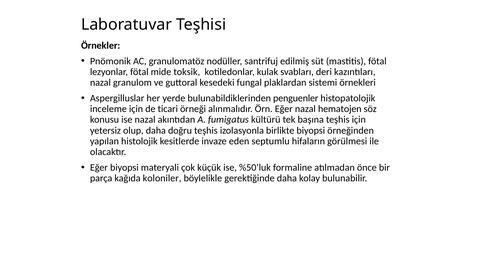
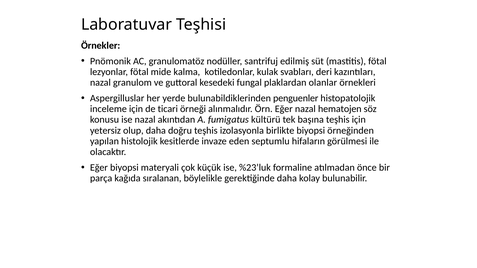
toksik: toksik -> kalma (187, 72)
sistemi: sistemi -> olanlar (323, 83)
%50’luk: %50’luk -> %23’luk (255, 168)
koloniler: koloniler -> sıralanan (162, 178)
